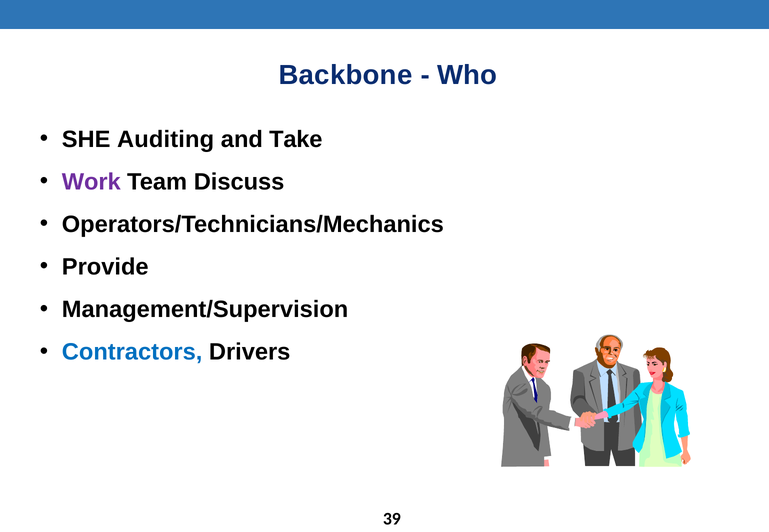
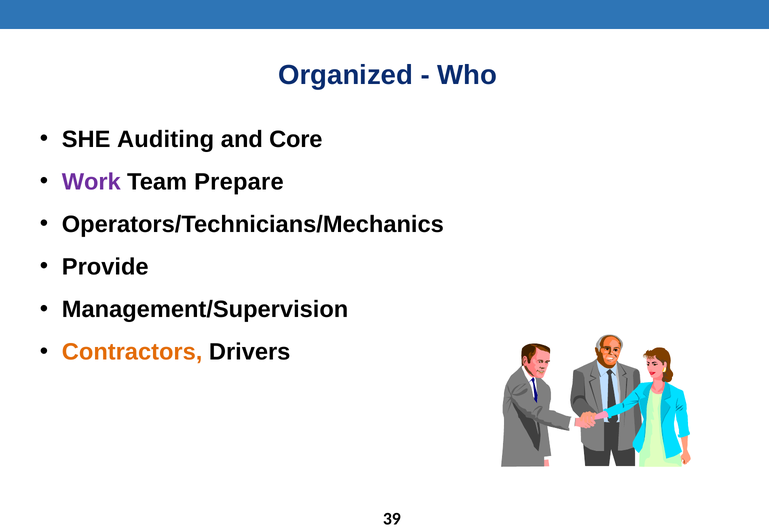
Backbone: Backbone -> Organized (346, 75)
Take: Take -> Core (296, 139)
Discuss: Discuss -> Prepare (239, 182)
Contractors colour: blue -> orange (132, 352)
